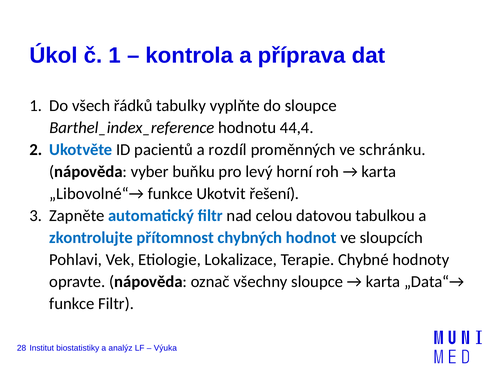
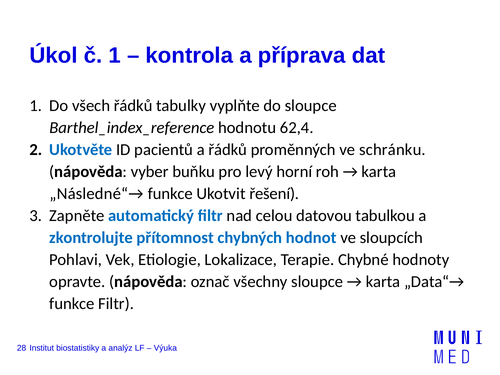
44,4: 44,4 -> 62,4 (297, 128)
a rozdíl: rozdíl -> řádků (228, 150)
„Libovolné“→: „Libovolné“→ -> „Následné“→ (97, 194)
